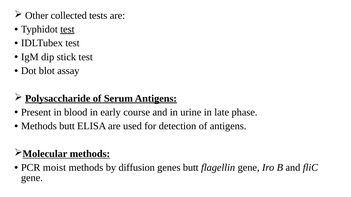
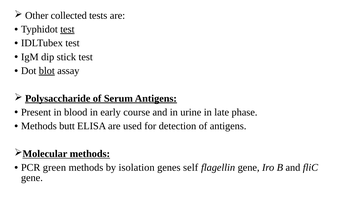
blot underline: none -> present (47, 71)
moist: moist -> green (54, 168)
diffusion: diffusion -> isolation (137, 168)
genes butt: butt -> self (191, 168)
